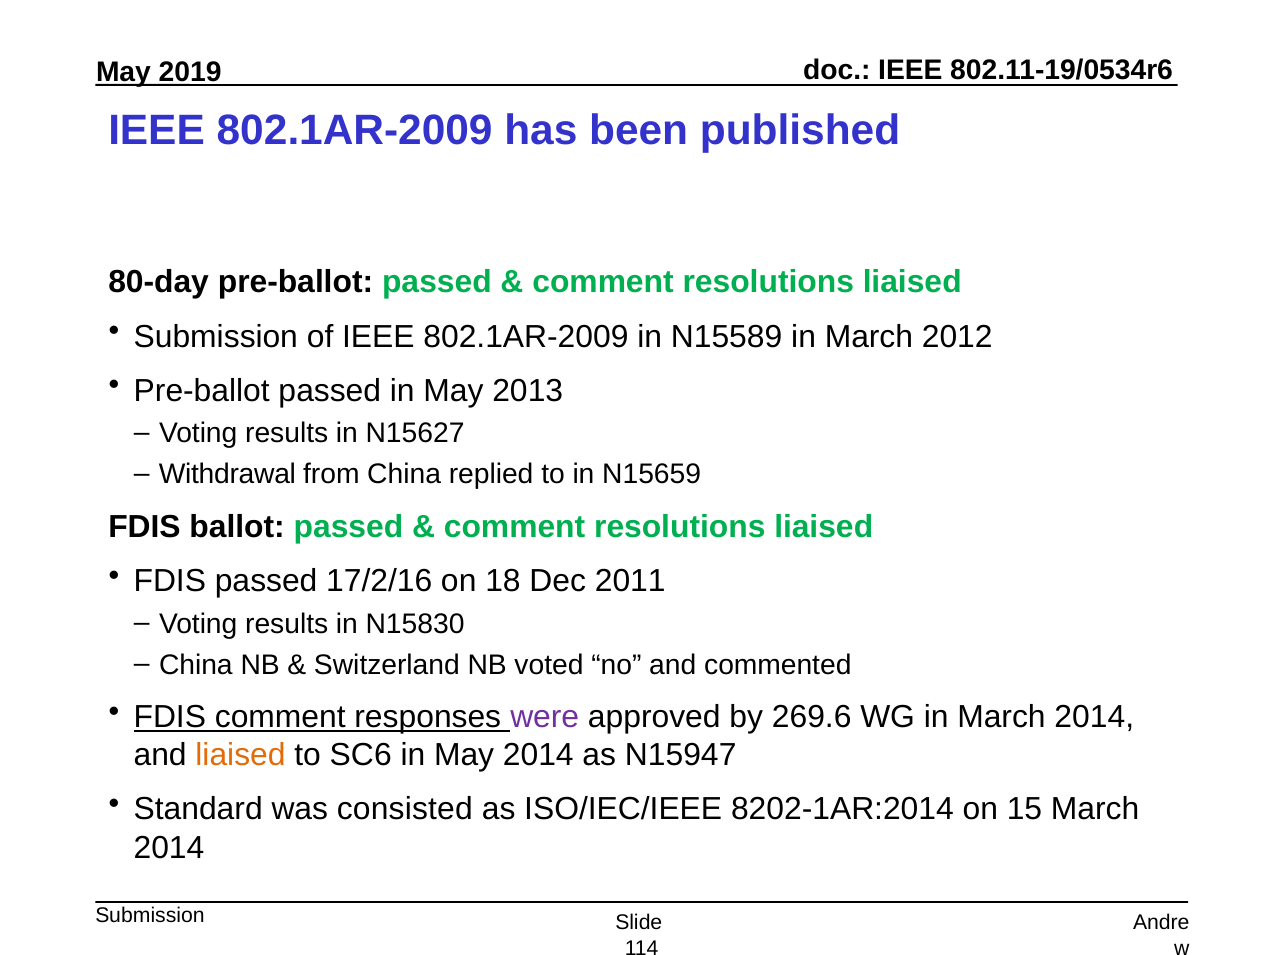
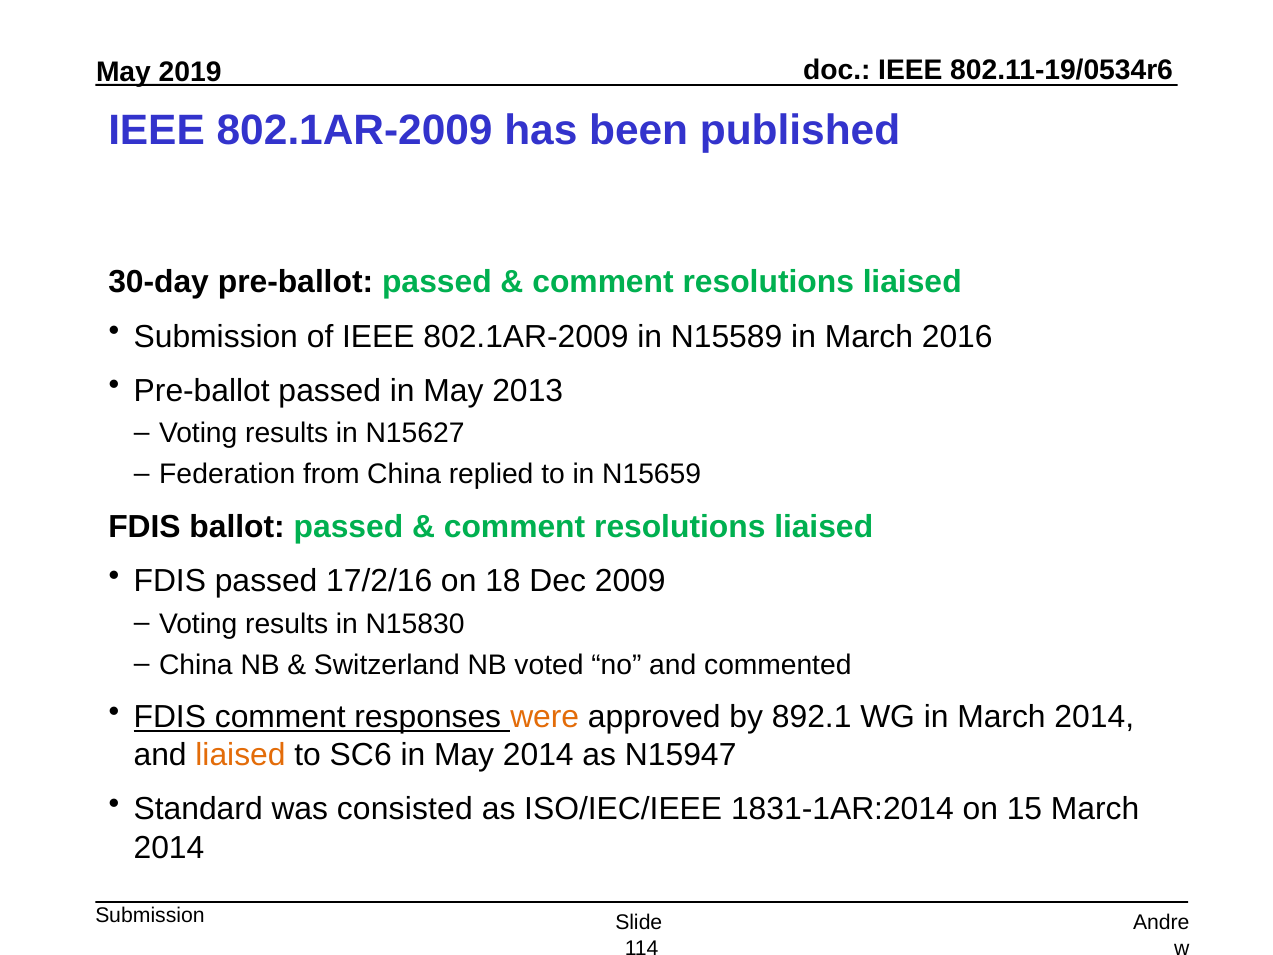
80-day: 80-day -> 30-day (159, 282)
2012: 2012 -> 2016 (957, 336)
Withdrawal: Withdrawal -> Federation (227, 474)
2011: 2011 -> 2009 (630, 581)
were colour: purple -> orange (545, 717)
269.6: 269.6 -> 892.1 (812, 717)
8202-1AR:2014: 8202-1AR:2014 -> 1831-1AR:2014 (842, 809)
